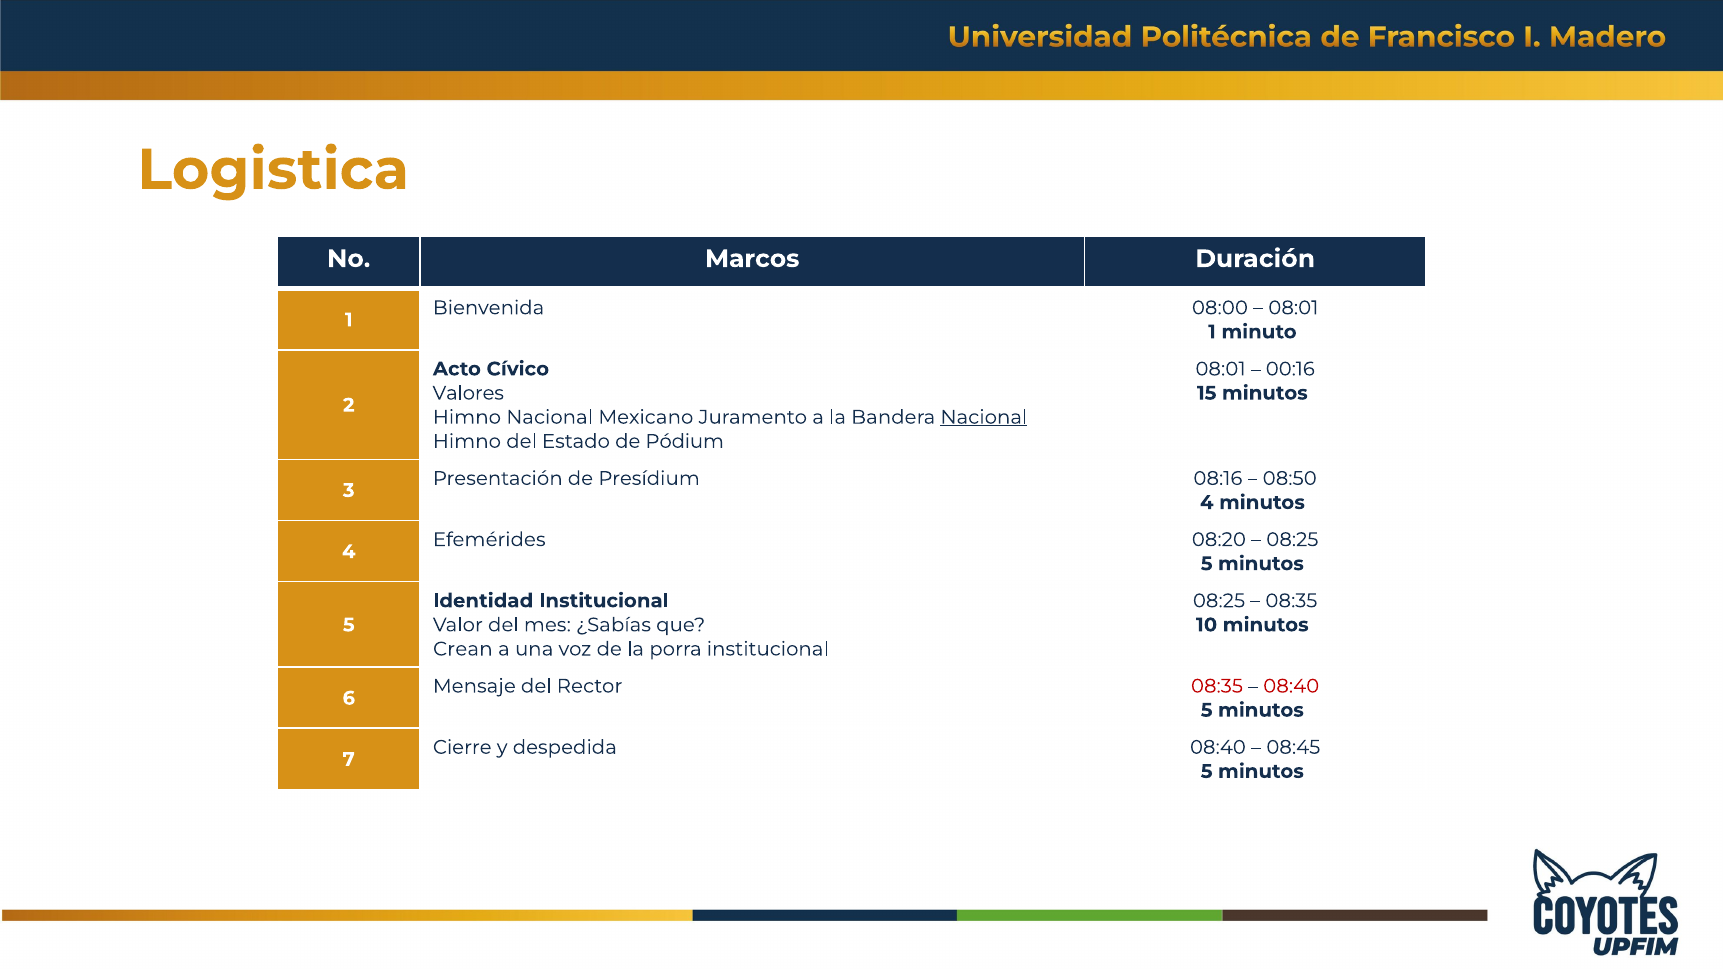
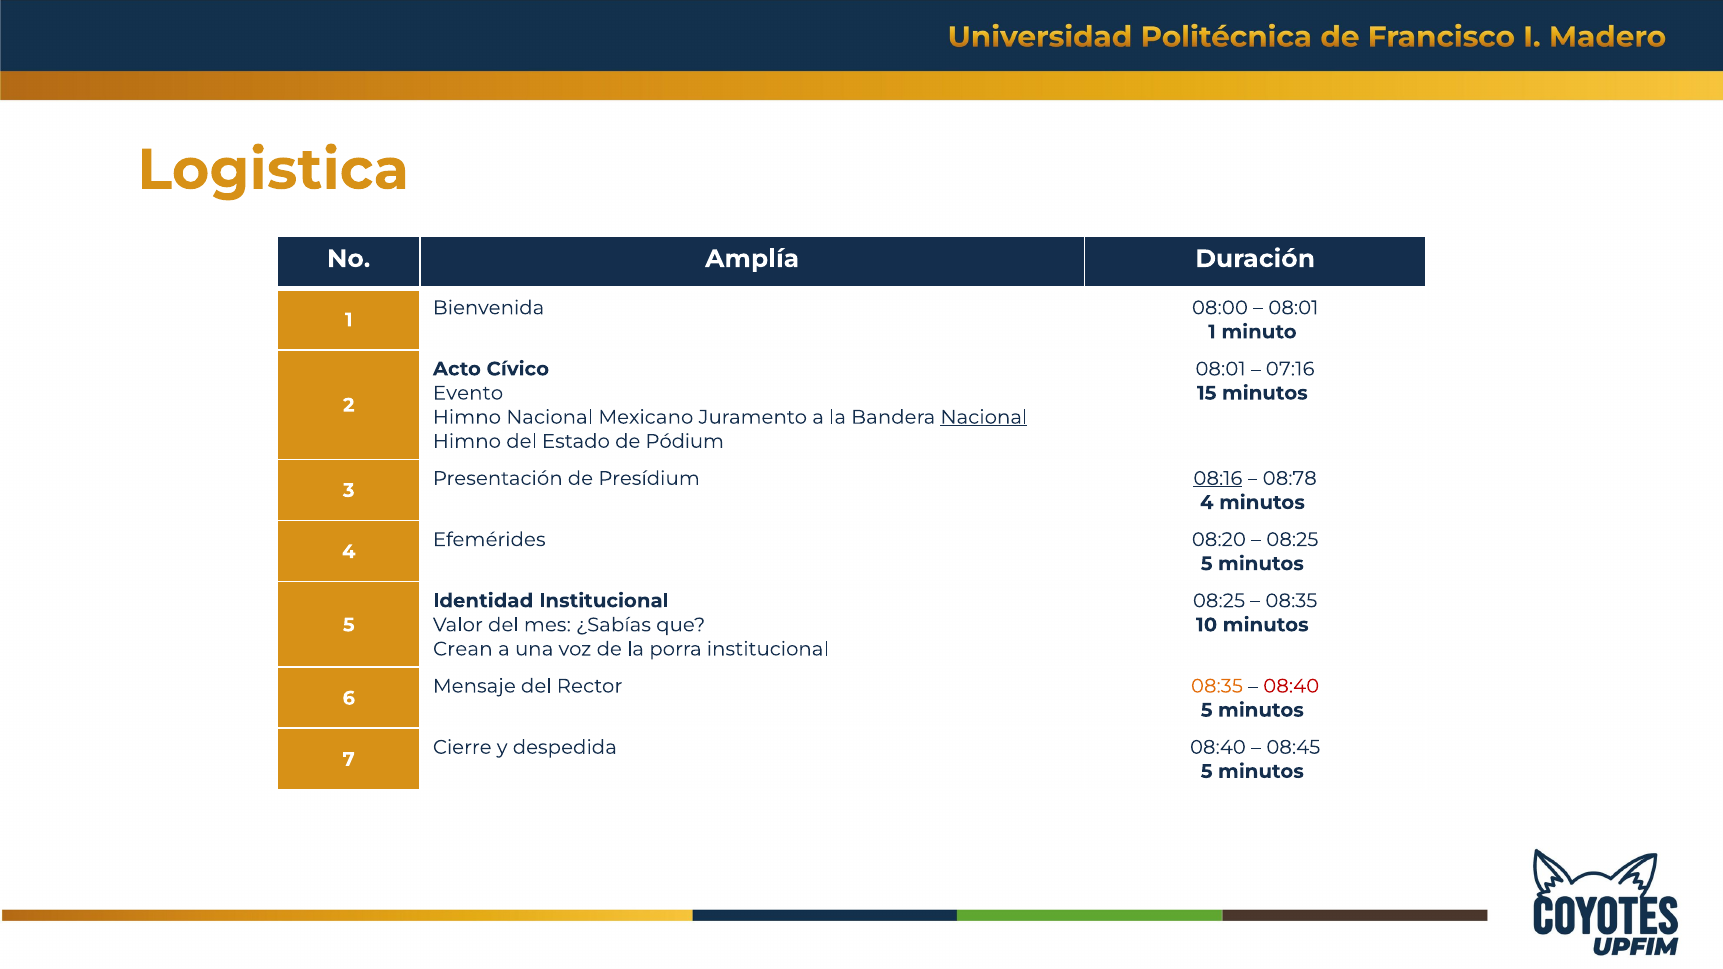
Marcos: Marcos -> Amplía (752, 259)
00:16: 00:16 -> 07:16 (1290, 369)
Valores: Valores -> Evento (468, 393)
08:16 underline: none -> present (1218, 478)
08:50: 08:50 -> 08:78 (1290, 478)
08:35 colour: red -> orange (1217, 686)
